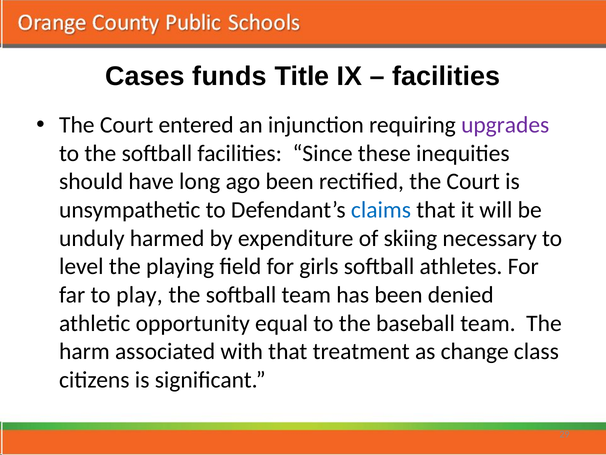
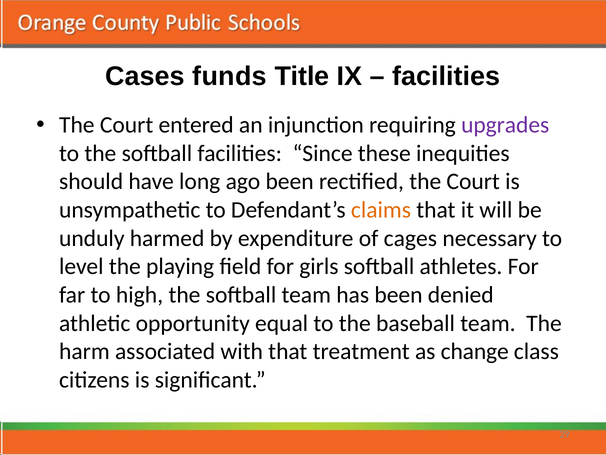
claims colour: blue -> orange (381, 210)
skiing: skiing -> cages (410, 238)
play: play -> high (140, 295)
